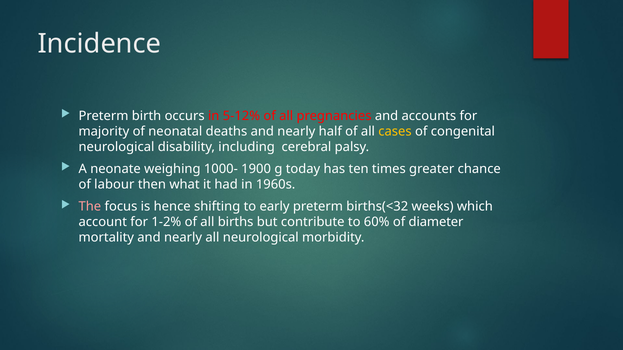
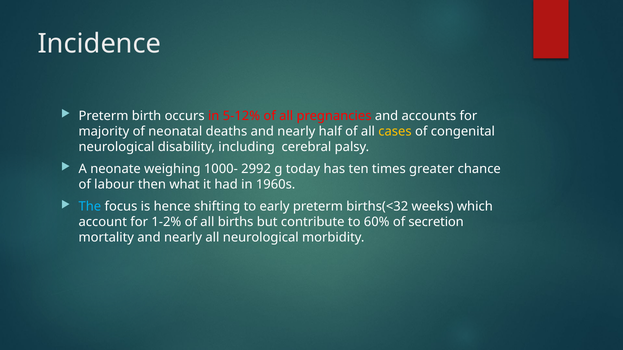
1900: 1900 -> 2992 (256, 169)
The colour: pink -> light blue (90, 207)
diameter: diameter -> secretion (436, 222)
